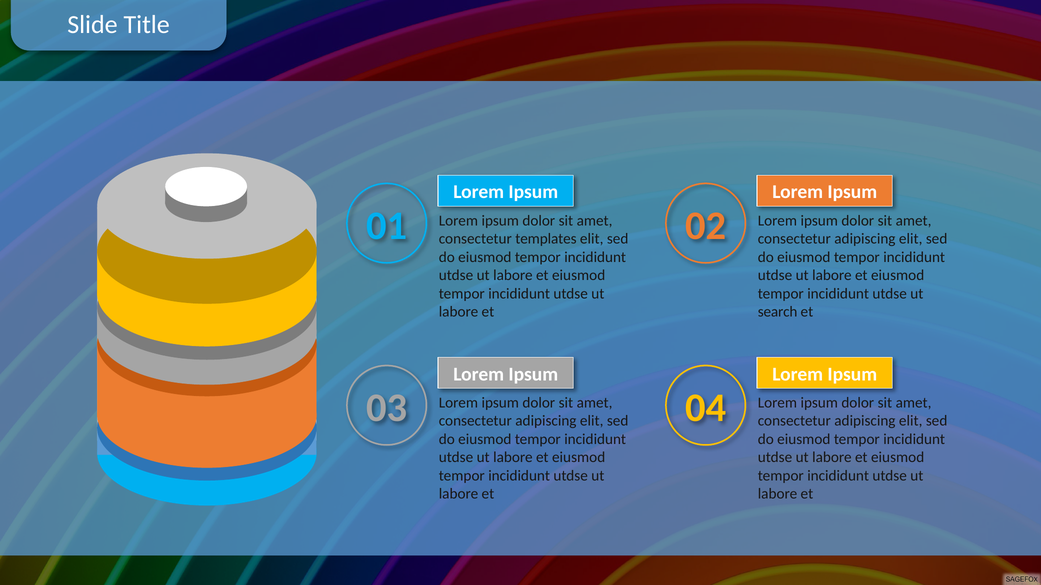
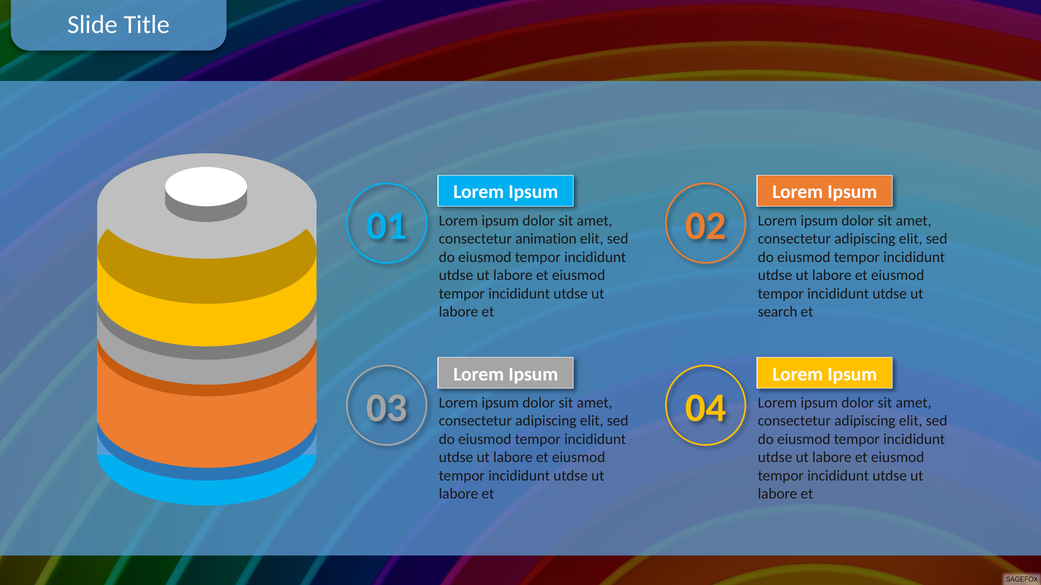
templates: templates -> animation (546, 239)
